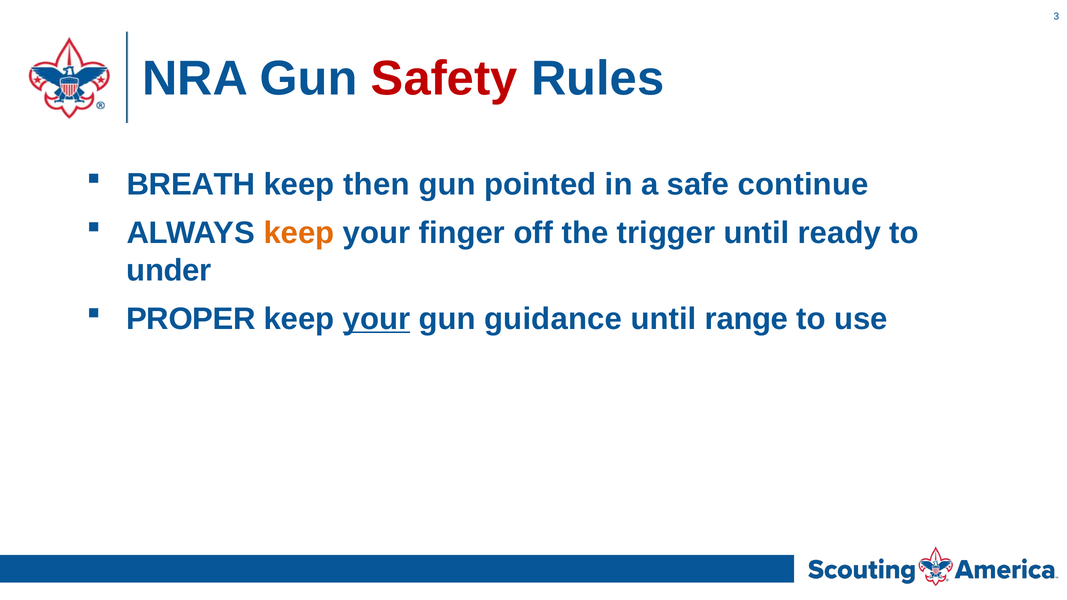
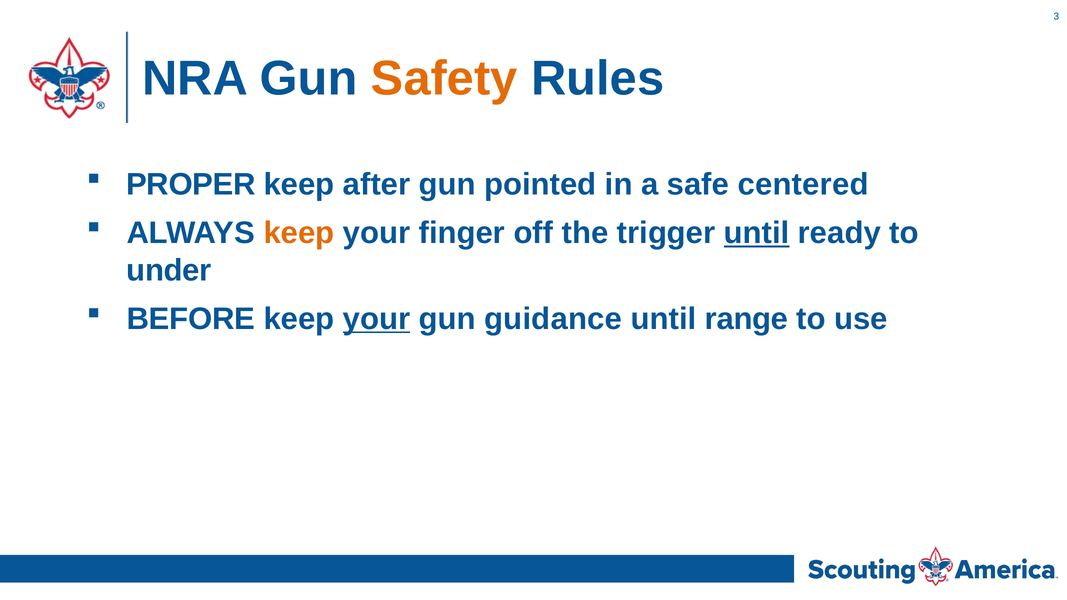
Safety colour: red -> orange (444, 79)
BREATH: BREATH -> PROPER (191, 185)
then: then -> after (377, 185)
continue: continue -> centered (803, 185)
until underline: none -> present (757, 233)
PROPER: PROPER -> BEFORE (191, 319)
